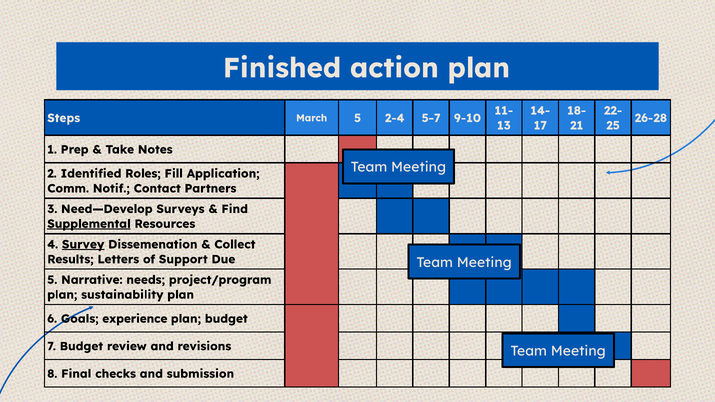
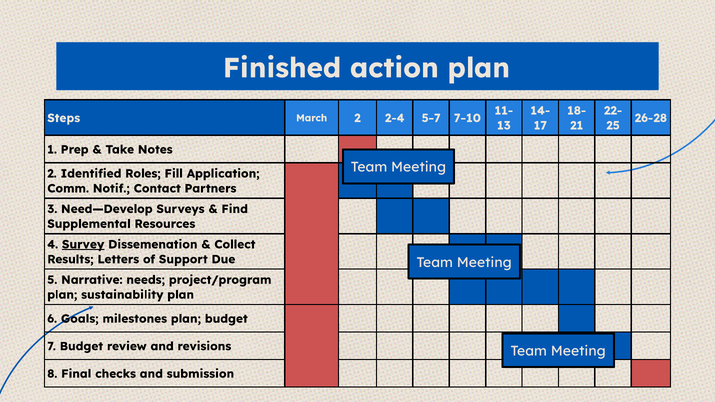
March 5: 5 -> 2 (357, 118)
9-10: 9-10 -> 7-10 (467, 118)
Supplemental underline: present -> none (89, 224)
experience: experience -> milestones (135, 319)
